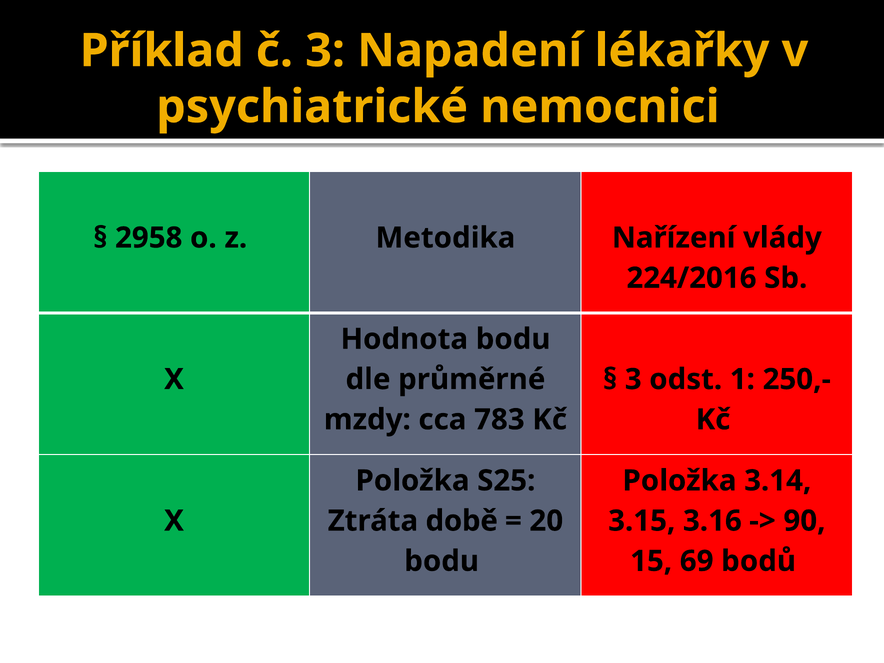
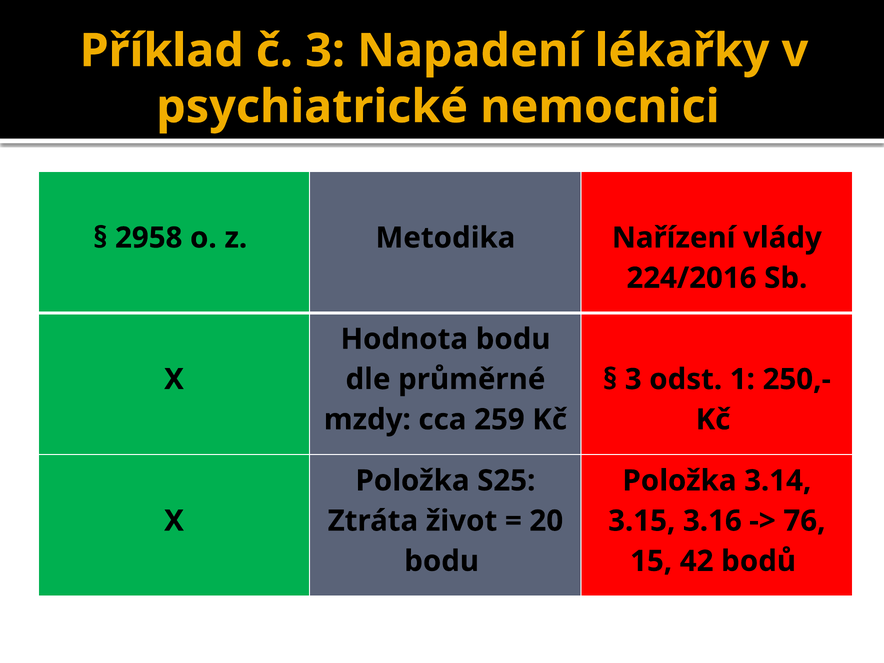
783: 783 -> 259 (499, 420)
době: době -> život (462, 521)
90: 90 -> 76 (804, 521)
69: 69 -> 42 (697, 561)
